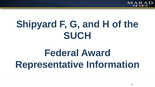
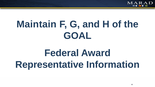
Shipyard: Shipyard -> Maintain (37, 24)
SUCH: SUCH -> GOAL (77, 36)
